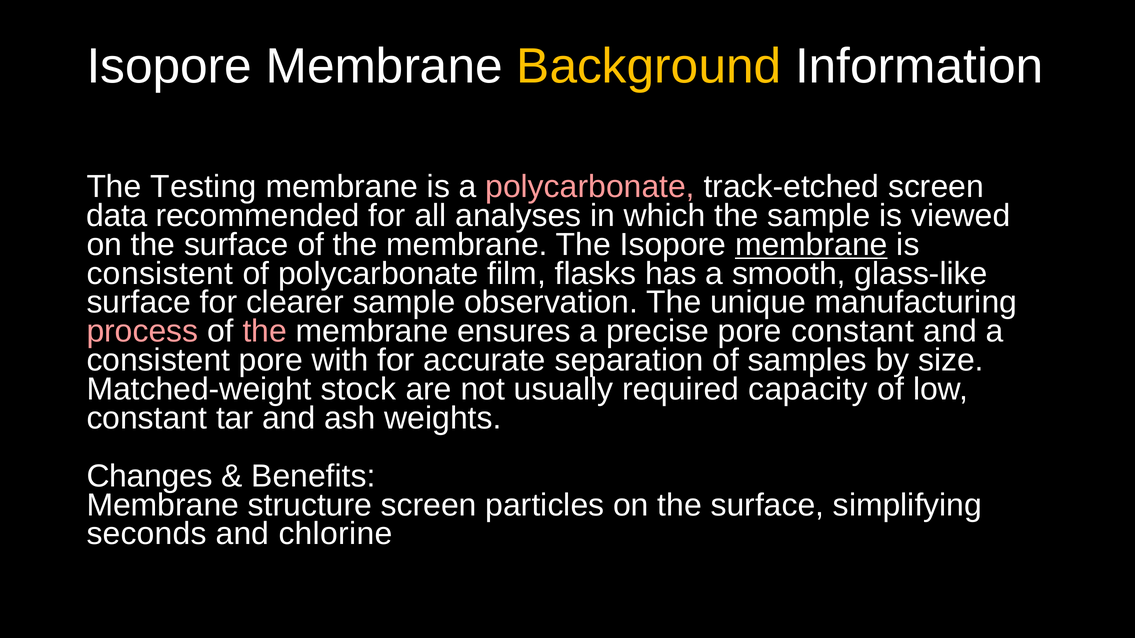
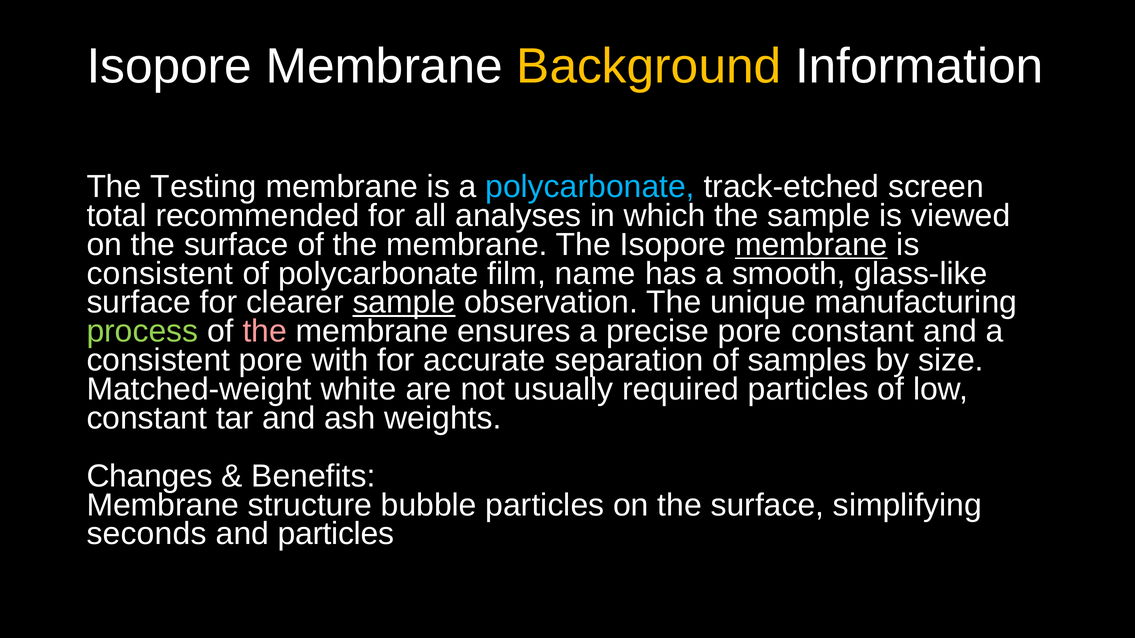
polycarbonate colour: pink -> light blue (590, 187)
data: data -> total (117, 216)
flasks: flasks -> name (595, 274)
sample underline: none -> present (404, 303)
process colour: pink -> light green (142, 332)
stock: stock -> white (358, 390)
required capacity: capacity -> particles (808, 390)
structure screen: screen -> bubble (429, 505)
and chlorine: chlorine -> particles (336, 534)
